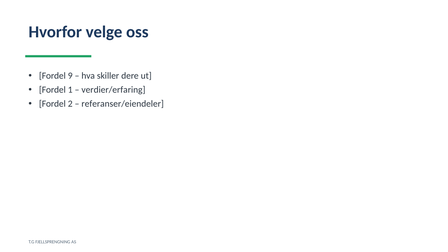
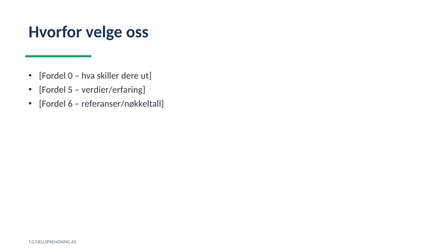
9: 9 -> 0 (70, 76)
1: 1 -> 5 (70, 90)
2: 2 -> 6 (70, 104)
referanser/eiendeler: referanser/eiendeler -> referanser/nøkkeltall (123, 104)
